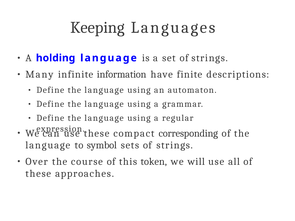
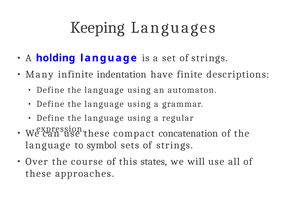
information: information -> indentation (122, 74)
corresponding: corresponding -> concatenation (188, 133)
token: token -> states (154, 162)
